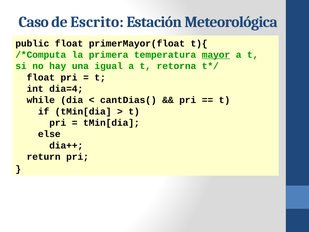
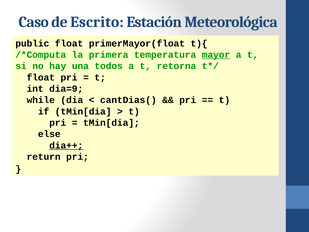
igual: igual -> todos (109, 66)
dia=4: dia=4 -> dia=9 (66, 89)
dia++ underline: none -> present (66, 145)
